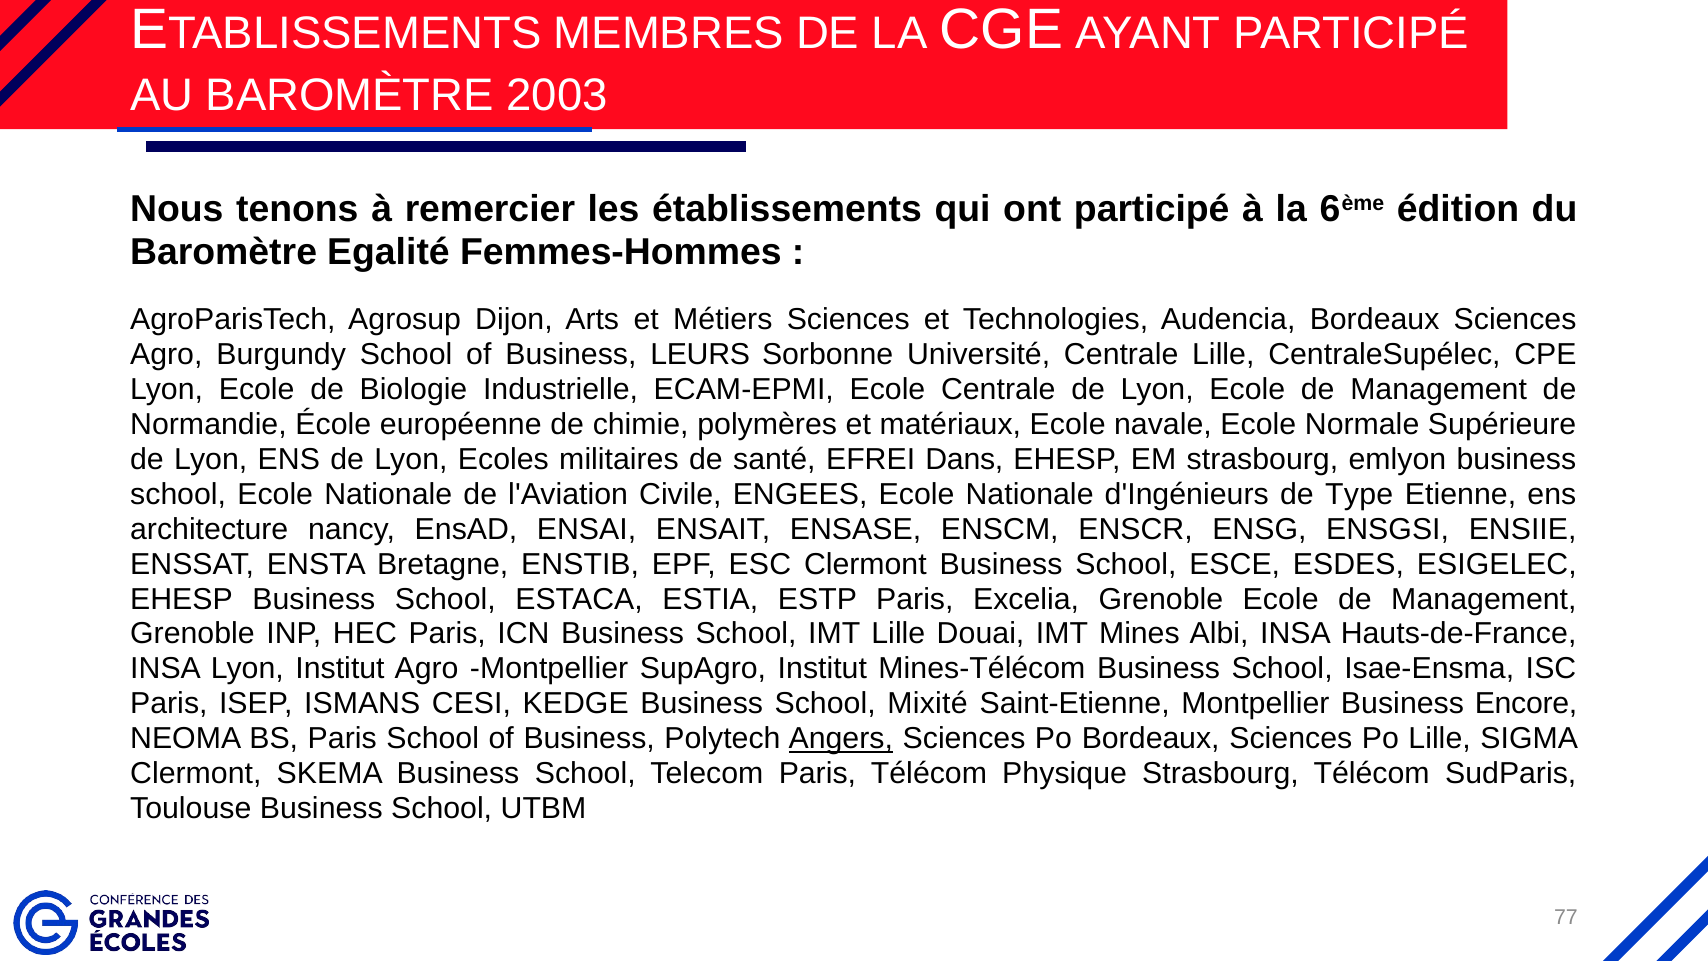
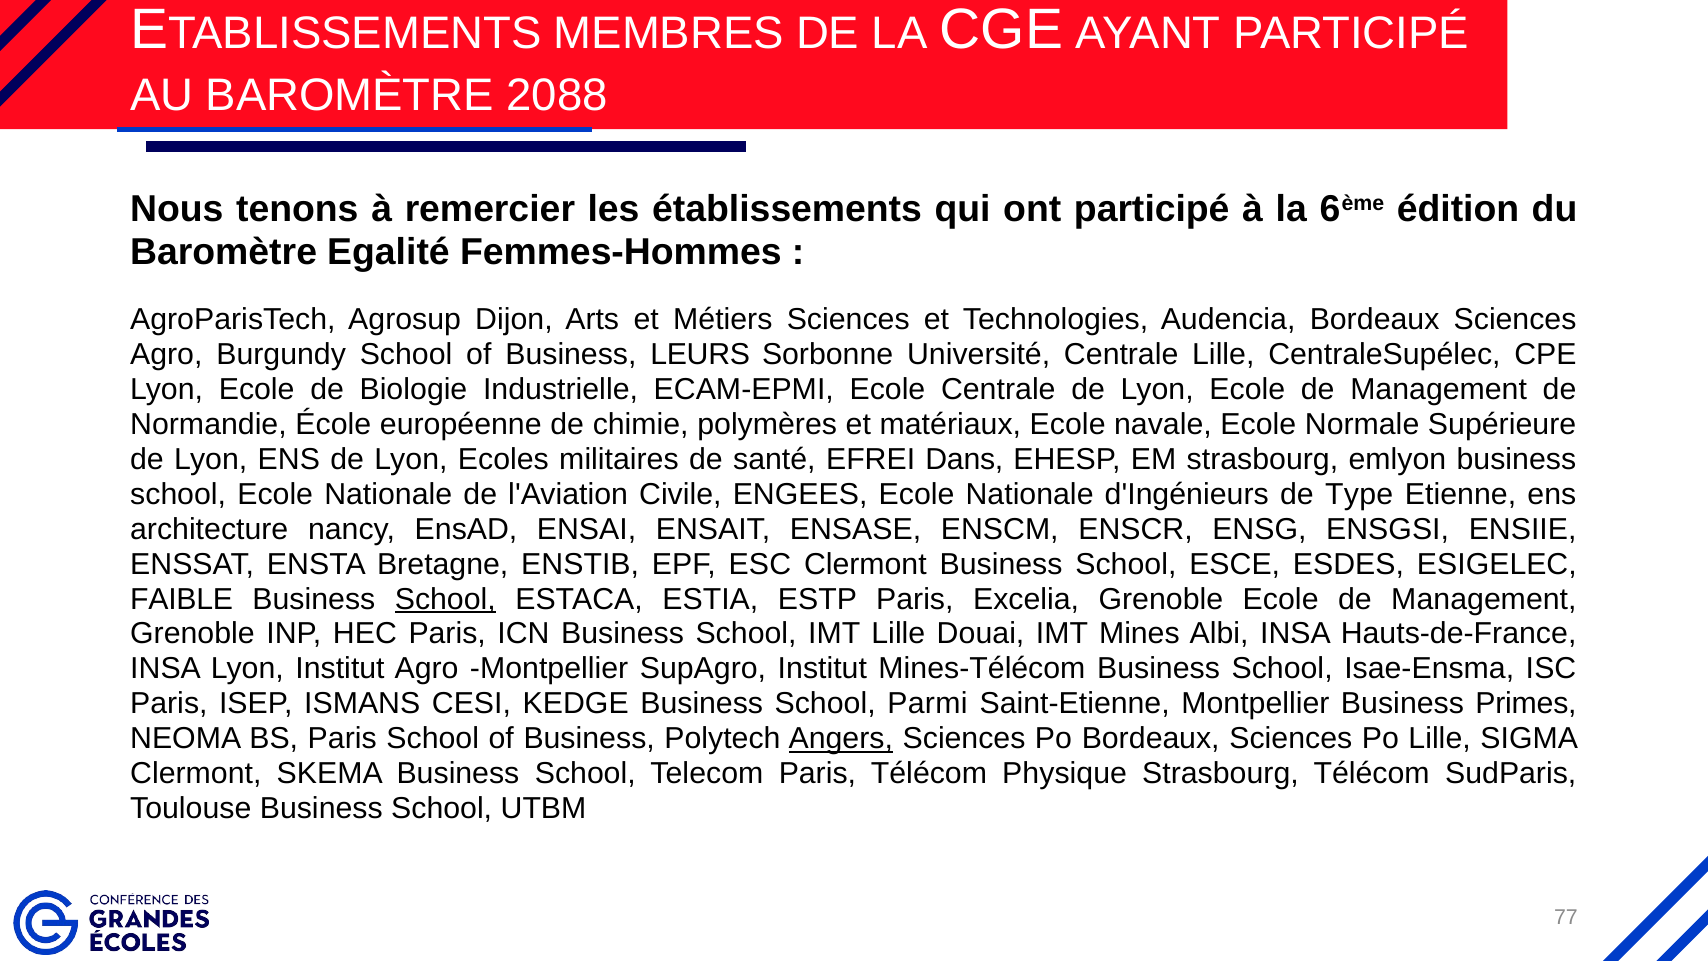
2003: 2003 -> 2088 (557, 95)
EHESP: EHESP -> FAIBLE (182, 599)
School underline: none -> present (445, 599)
Mixité: Mixité -> Parmi (927, 704)
Encore: Encore -> Primes (1526, 704)
